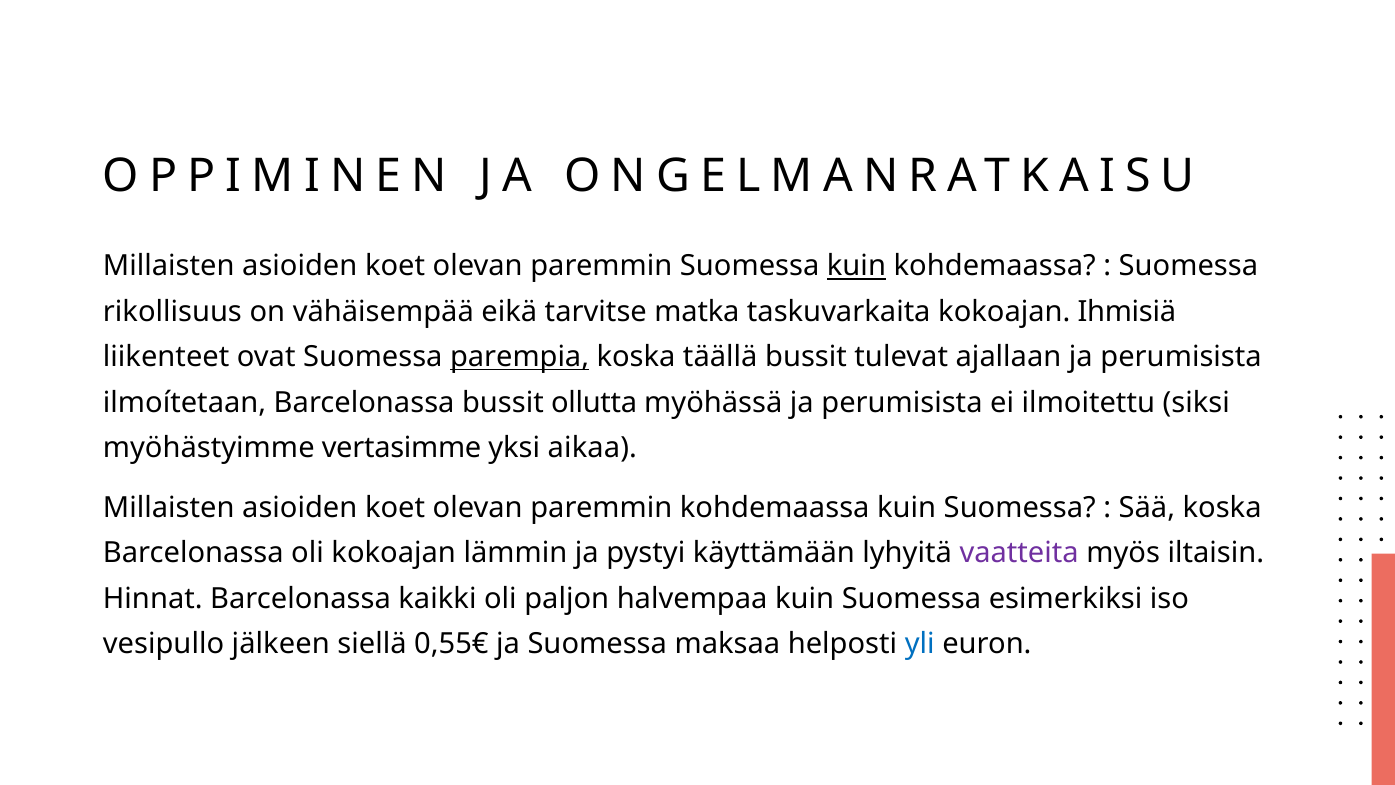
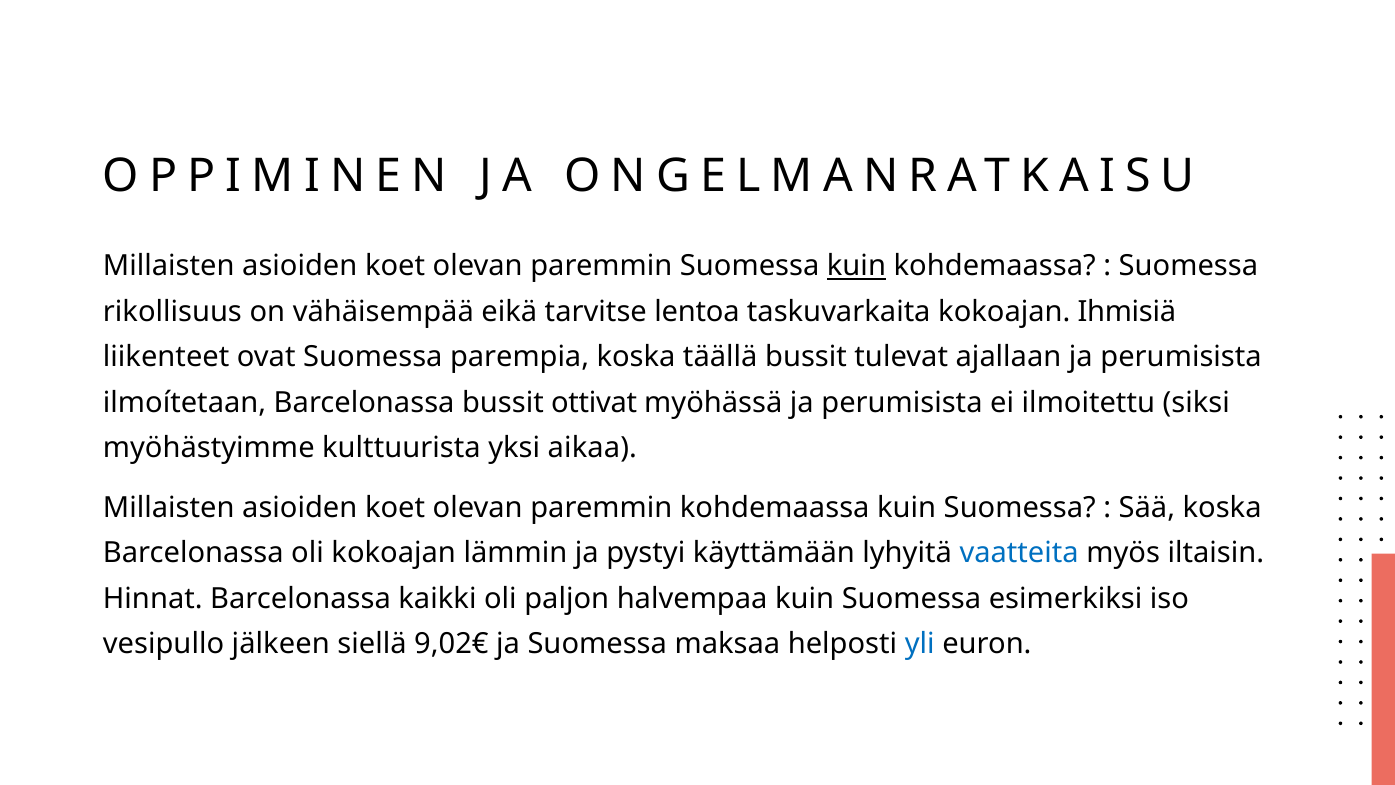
matka: matka -> lentoa (697, 312)
parempia underline: present -> none (520, 357)
ollutta: ollutta -> ottivat (594, 402)
vertasimme: vertasimme -> kulttuurista (401, 448)
vaatteita colour: purple -> blue (1019, 553)
0,55€: 0,55€ -> 9,02€ (451, 644)
